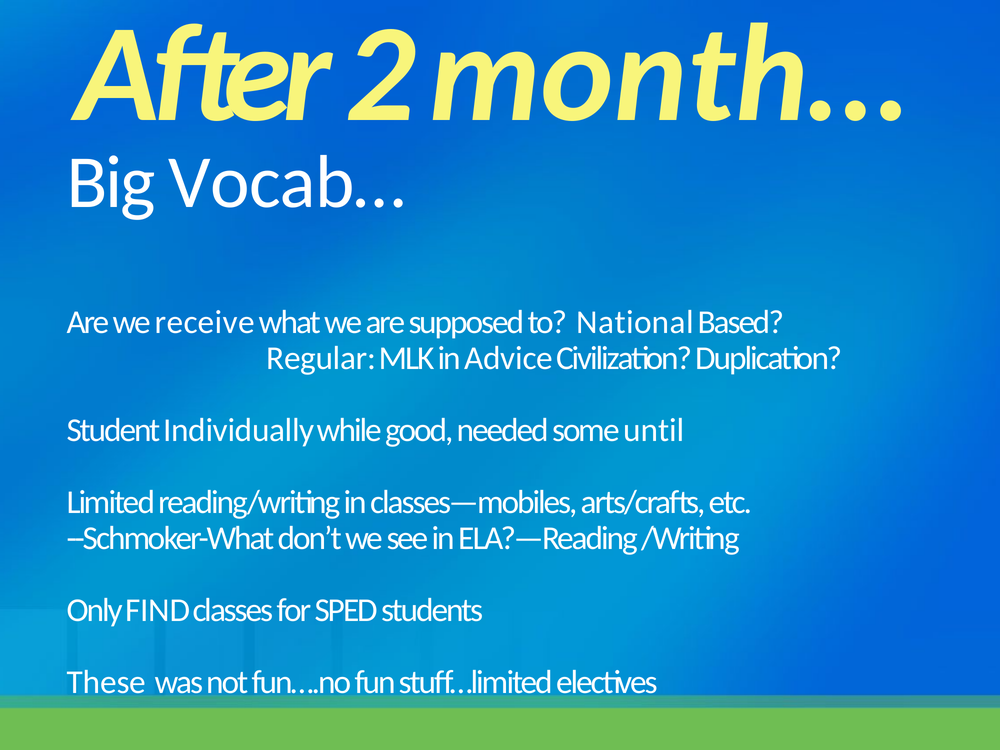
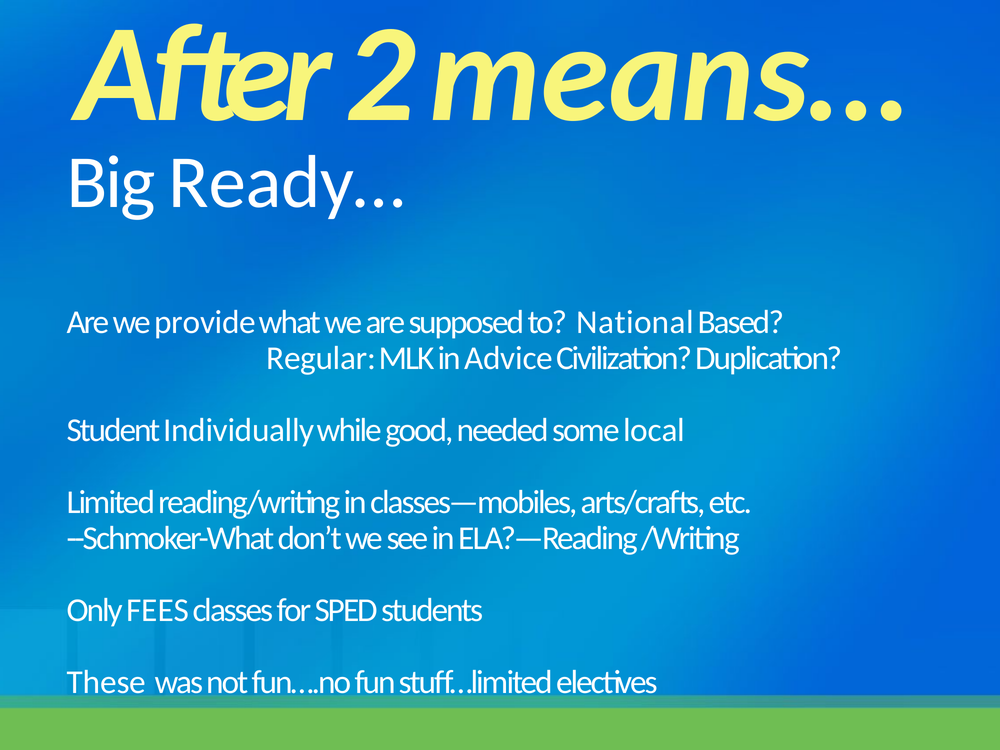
month…: month… -> means… (668, 74)
Vocab…: Vocab… -> Ready… (287, 183)
receive: receive -> provide (205, 322)
until: until -> local (654, 430)
FIND: FIND -> FEES (158, 610)
